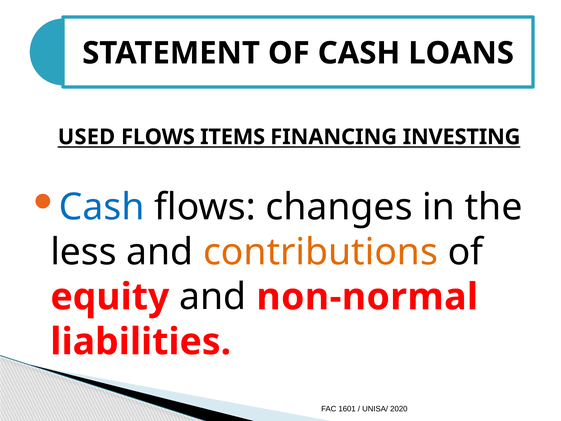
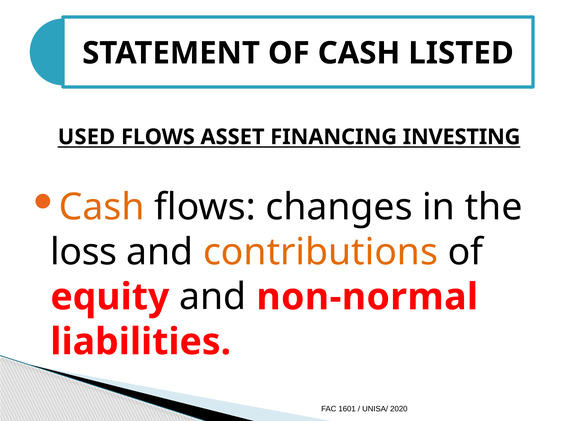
LOANS: LOANS -> LISTED (461, 53)
ITEMS: ITEMS -> ASSET (232, 137)
Cash colour: blue -> orange (102, 207)
less: less -> loss (84, 252)
